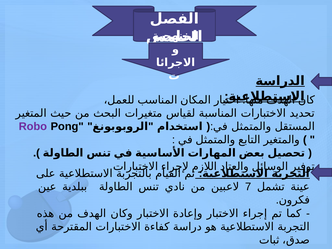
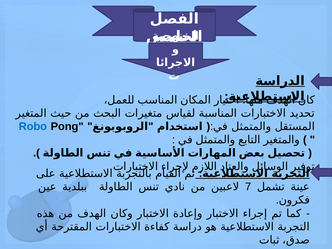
Robo colour: purple -> blue (33, 127)
